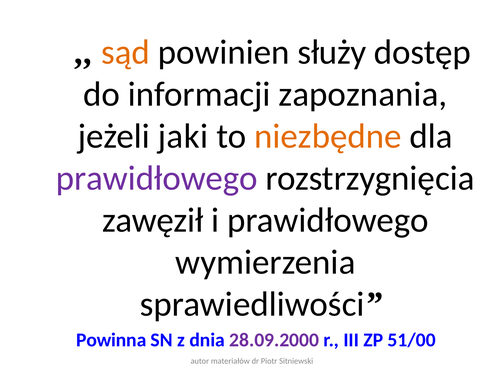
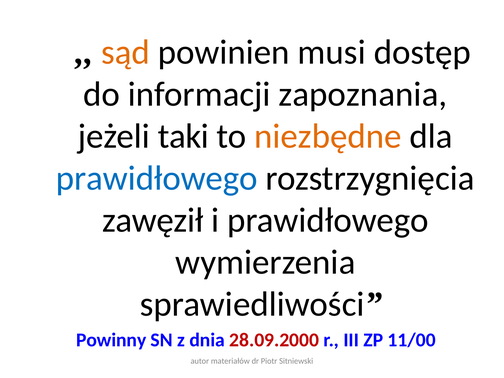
służy: służy -> musi (332, 52)
jaki: jaki -> taki (183, 136)
prawidłowego colour: purple -> blue (157, 178)
Powinna: Powinna -> Powinny (111, 340)
28.09.2000 colour: purple -> red (274, 340)
51/00: 51/00 -> 11/00 (412, 340)
